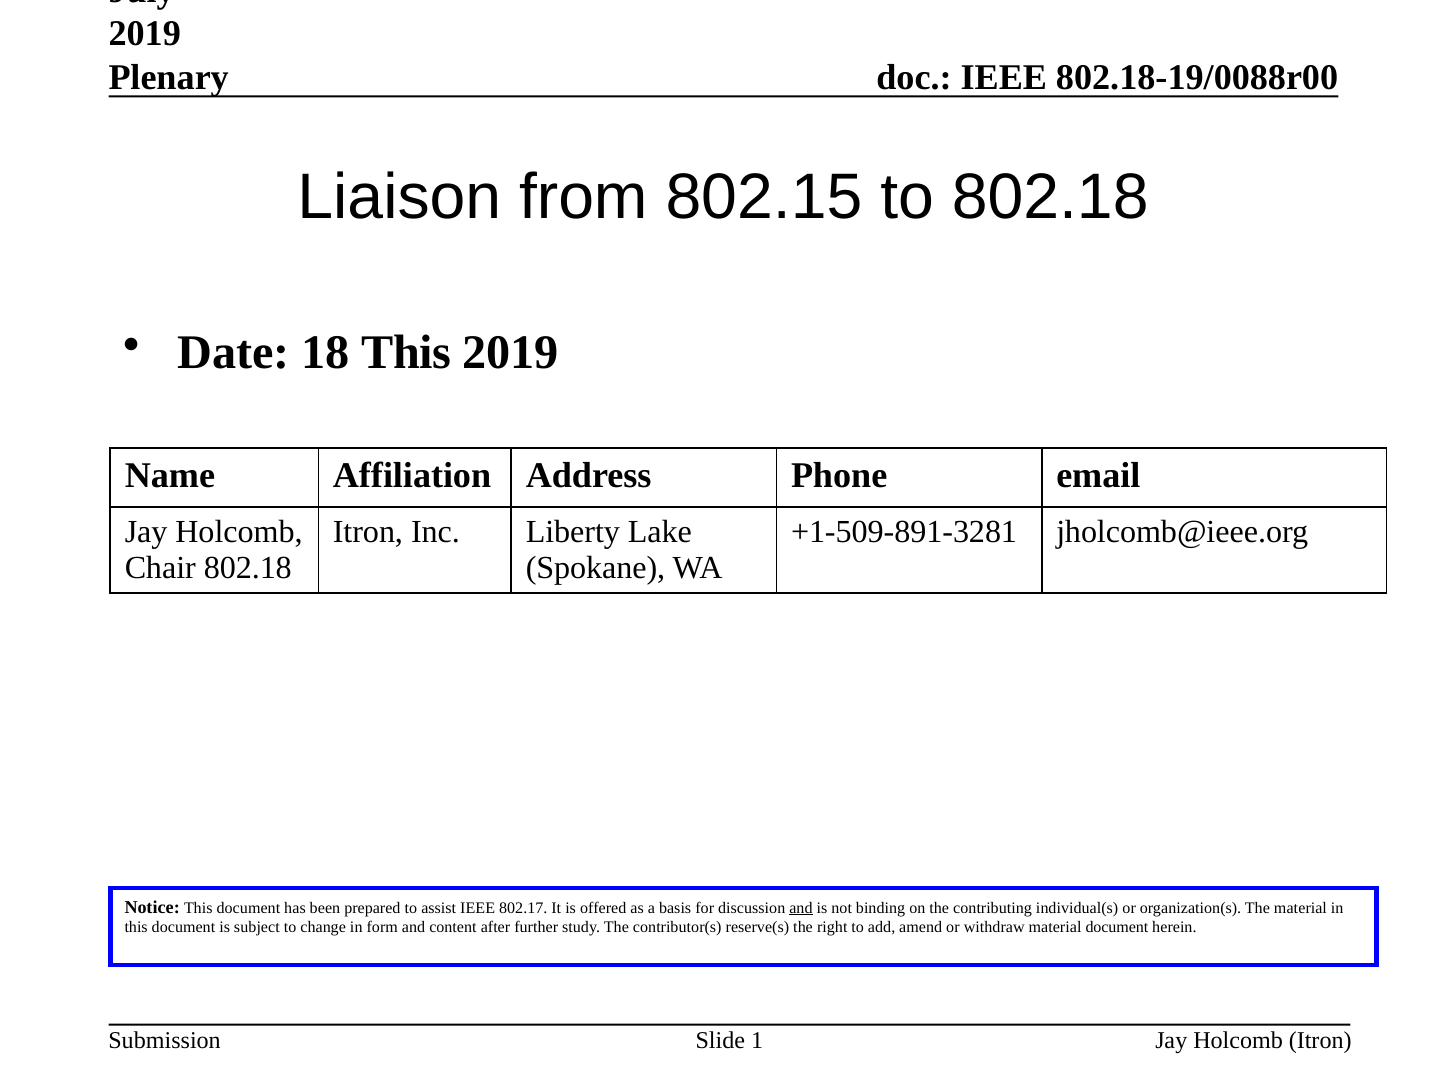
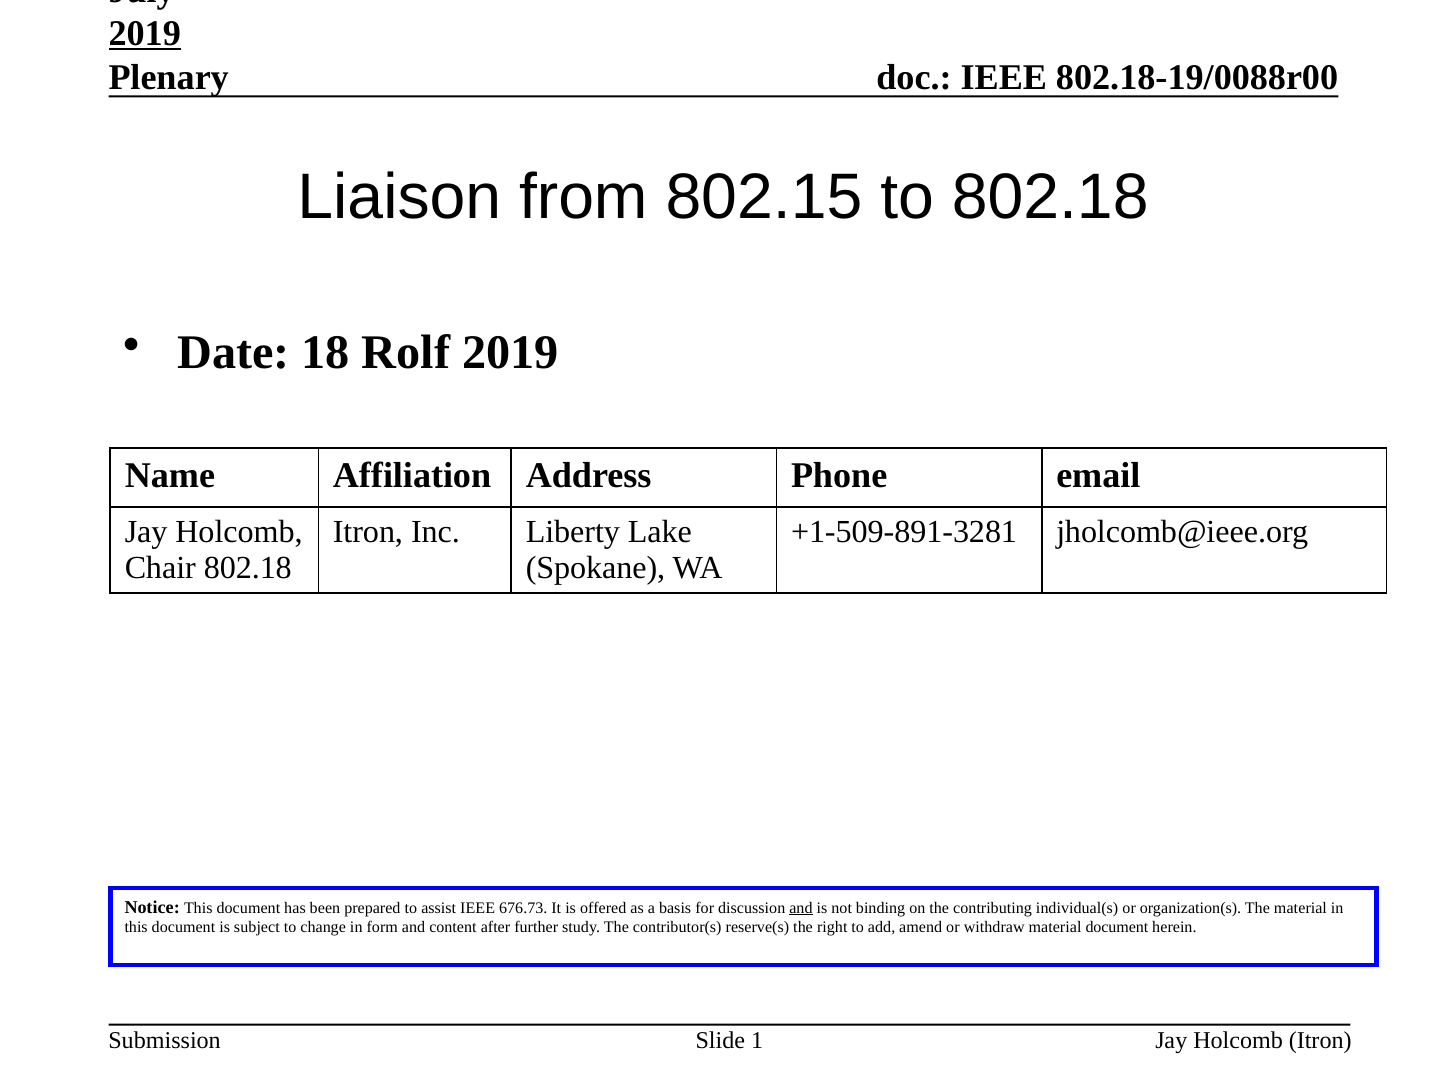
2019 underline: none -> present (145, 34)
18 This: This -> Rolf (406, 353)
802.17: 802.17 -> 676.73 (523, 908)
